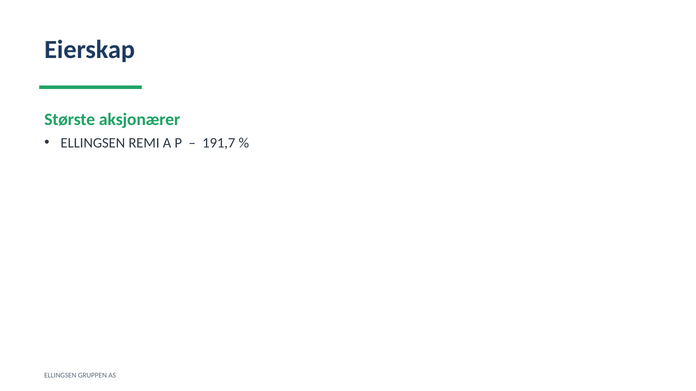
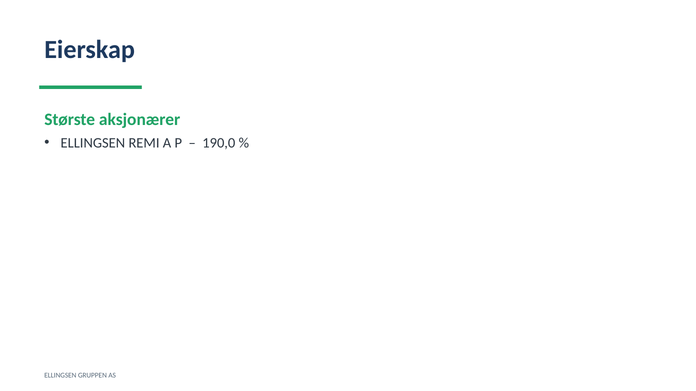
191,7: 191,7 -> 190,0 (219, 143)
